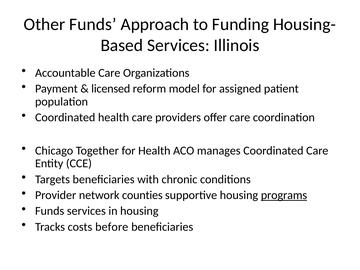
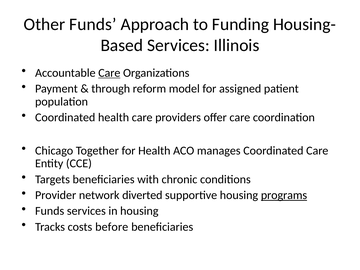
Care underline: none -> present (109, 73)
licensed: licensed -> through (111, 89)
counties: counties -> diverted (142, 195)
